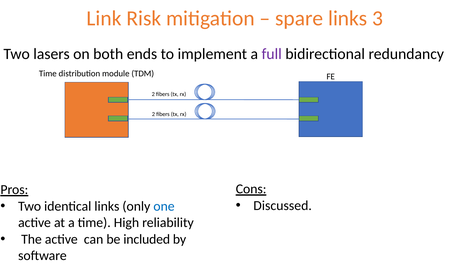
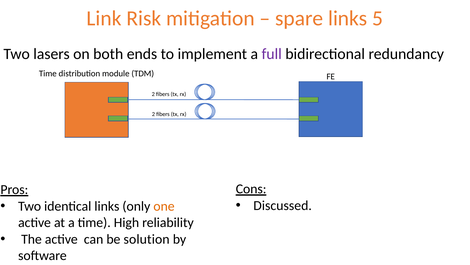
3: 3 -> 5 (378, 18)
one colour: blue -> orange (164, 206)
included: included -> solution (147, 239)
